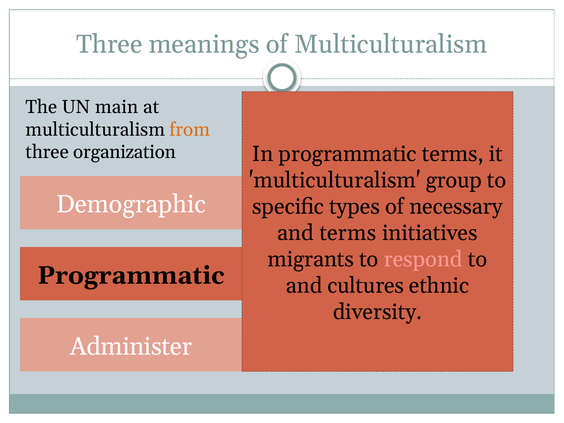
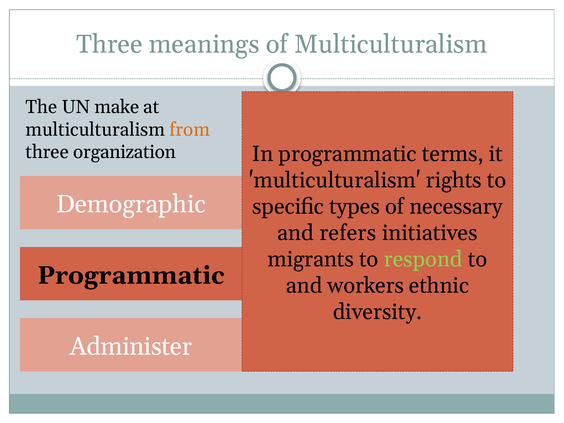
main: main -> make (117, 107)
group: group -> rights (454, 180)
and terms: terms -> refers (348, 233)
respond colour: pink -> light green (423, 259)
cultures: cultures -> workers (366, 286)
